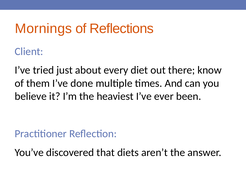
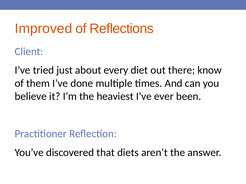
Mornings: Mornings -> Improved (43, 29)
